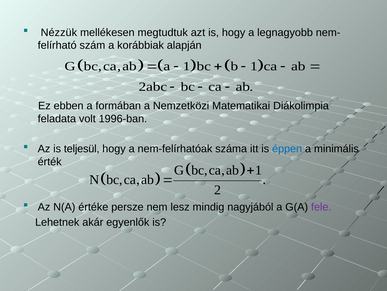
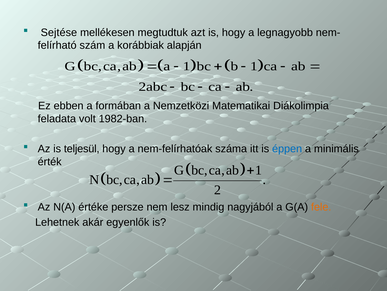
Nézzük: Nézzük -> Sejtése (59, 32)
1996-ban: 1996-ban -> 1982-ban (123, 118)
fele colour: purple -> orange (321, 207)
